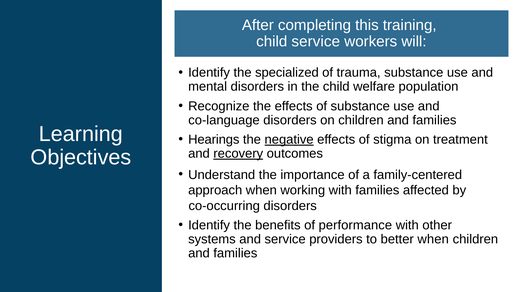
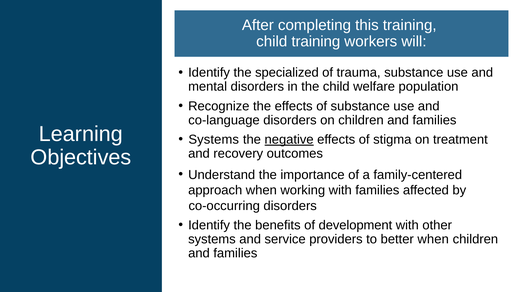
child service: service -> training (316, 42)
Hearings: Hearings -> Systems (214, 140)
recovery underline: present -> none (238, 154)
performance: performance -> development (355, 225)
